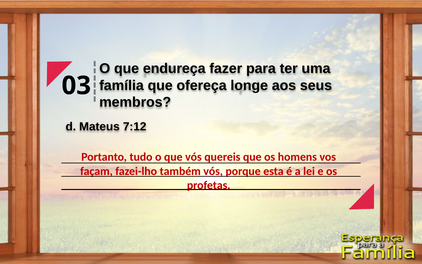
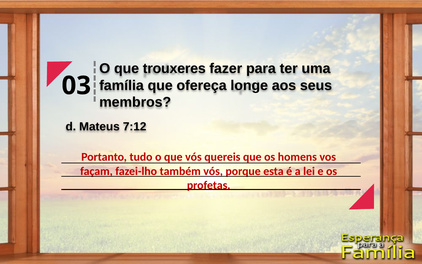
endureça: endureça -> trouxeres (174, 68)
